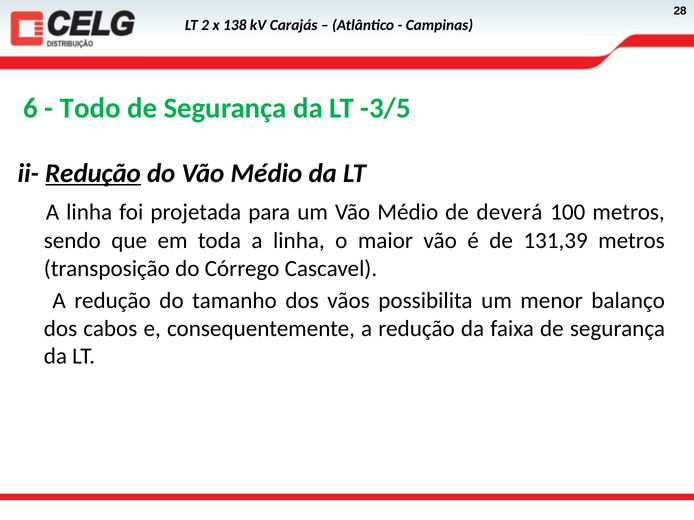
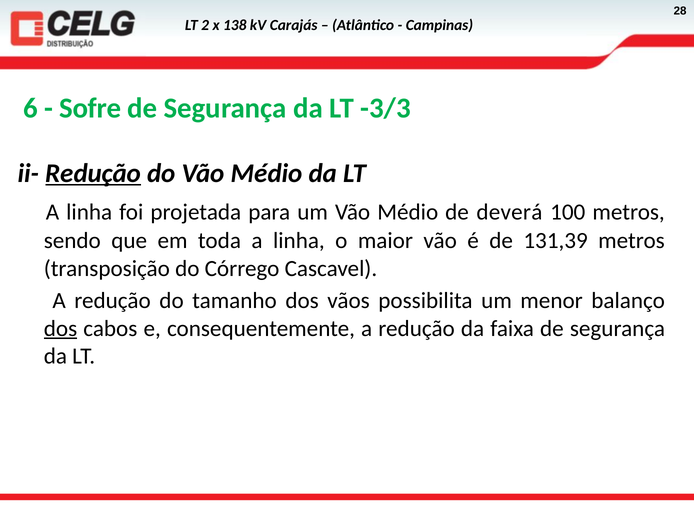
Todo: Todo -> Sofre (90, 108)
-3/5: -3/5 -> -3/3 (386, 108)
dos underline: none -> present (60, 329)
